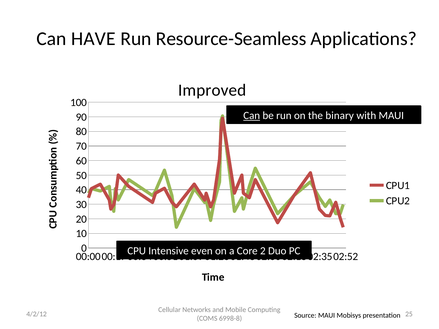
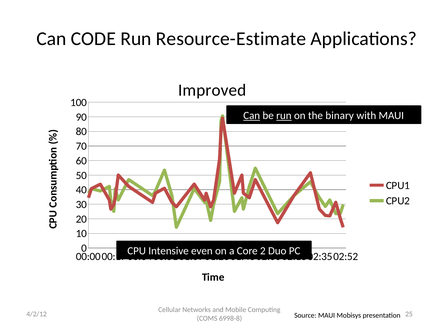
HAVE: HAVE -> CODE (93, 39)
Resource-Seamless: Resource-Seamless -> Resource-Estimate (231, 39)
run underline: none -> present (284, 116)
